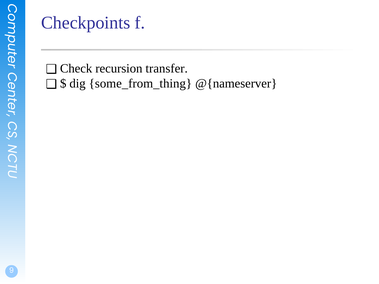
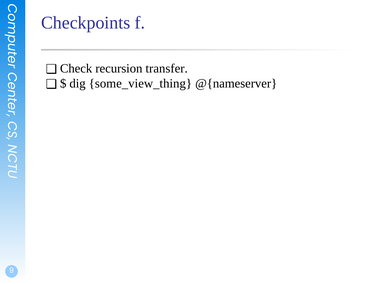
some_from_thing: some_from_thing -> some_view_thing (140, 84)
